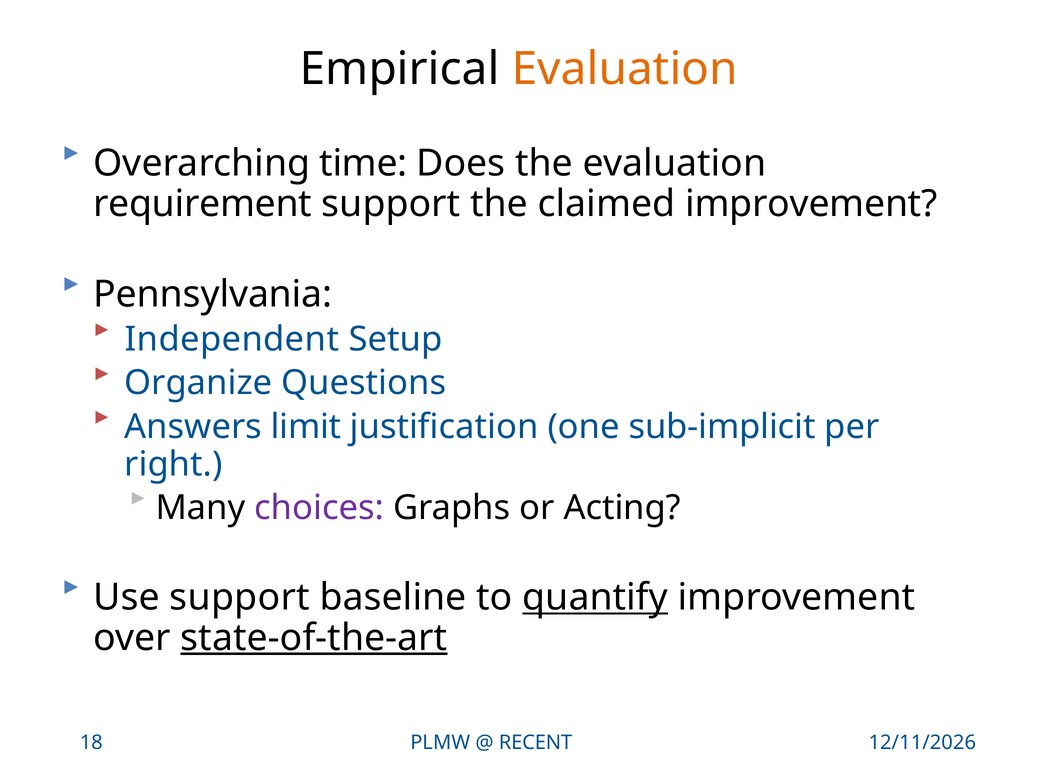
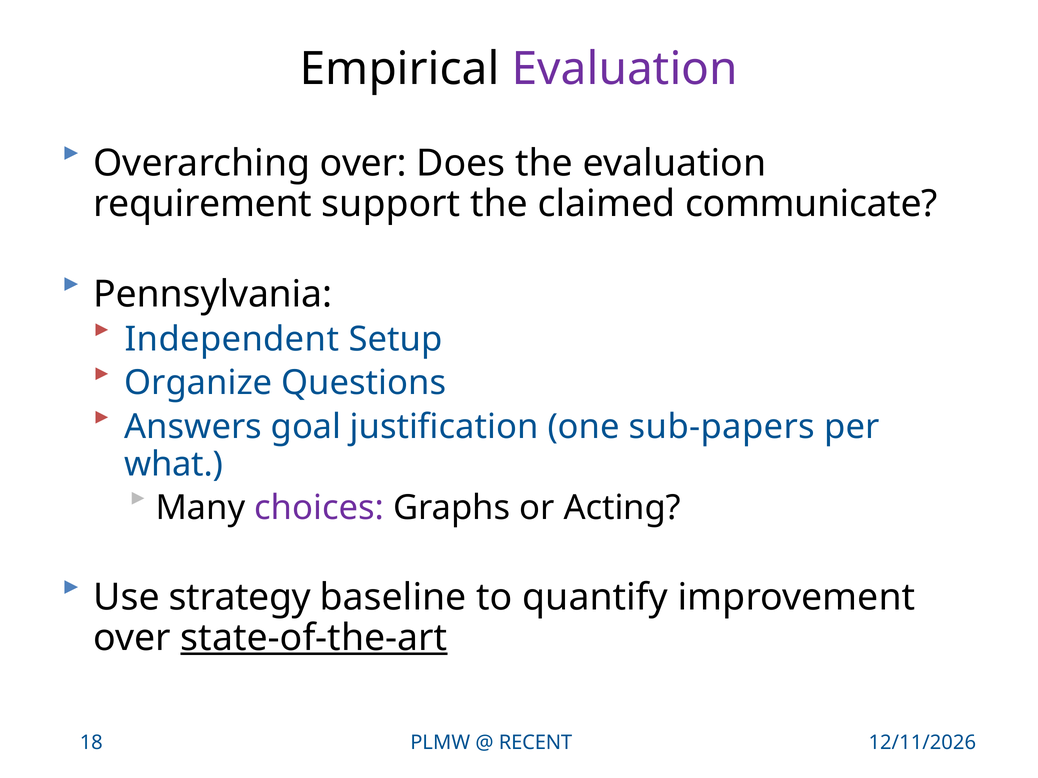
Evaluation colour: orange -> purple (625, 69)
Overarching time: time -> over (363, 163)
claimed improvement: improvement -> communicate (811, 204)
limit: limit -> goal (306, 427)
sub-implicit: sub-implicit -> sub-papers (722, 427)
right: right -> what (174, 464)
Use support: support -> strategy (240, 598)
quantify underline: present -> none (595, 598)
